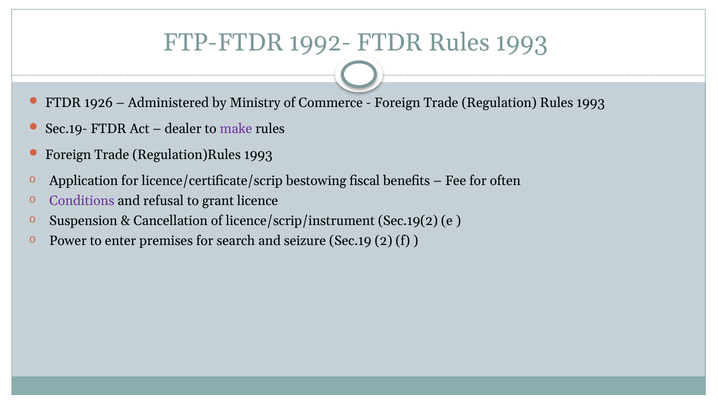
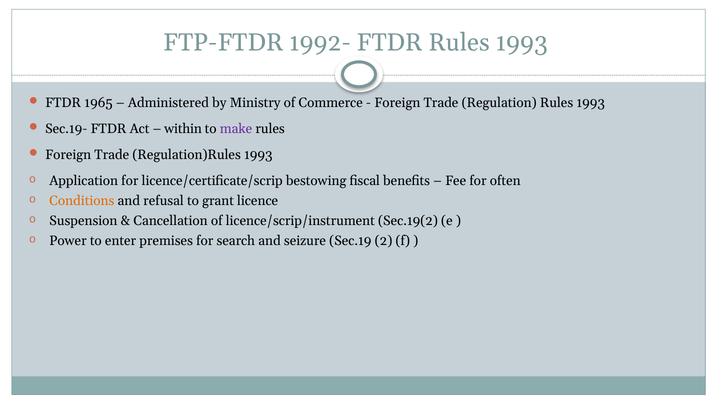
1926: 1926 -> 1965 (98, 103)
dealer: dealer -> within (183, 129)
Conditions colour: purple -> orange (82, 201)
